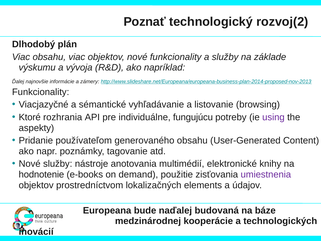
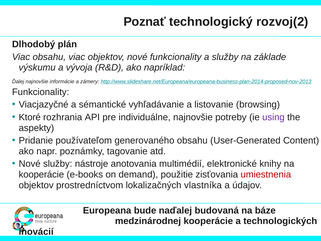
individuálne fungujúcu: fungujúcu -> najnovšie (193, 117)
hodnotenie: hodnotenie -> kooperácie (41, 174)
umiestnenia colour: purple -> red (266, 174)
elements: elements -> vlastníka (203, 185)
